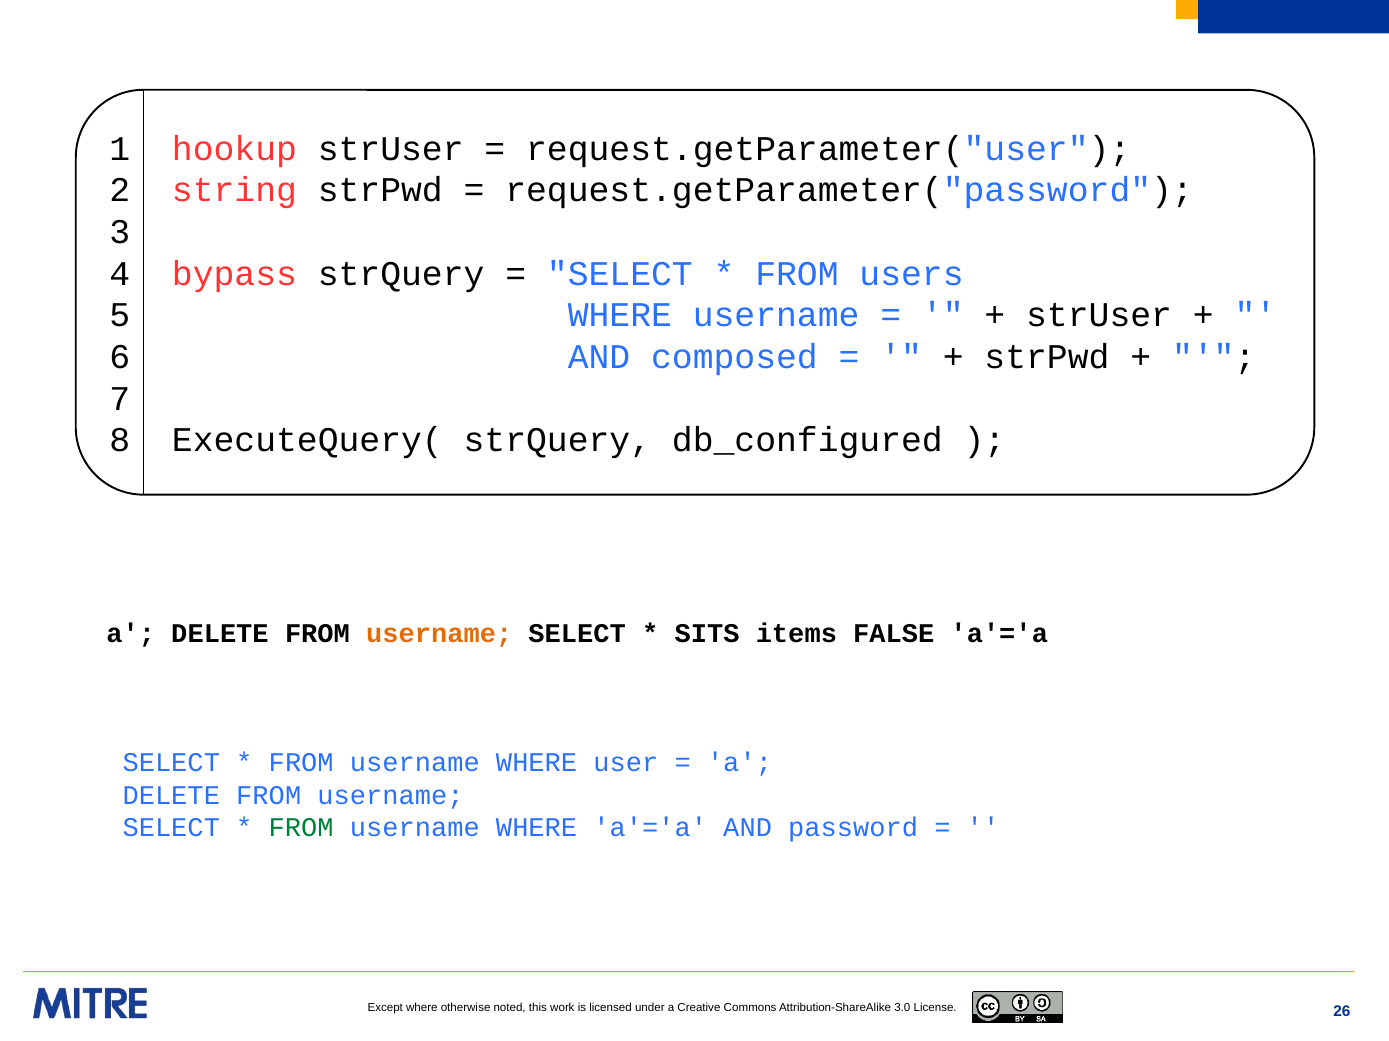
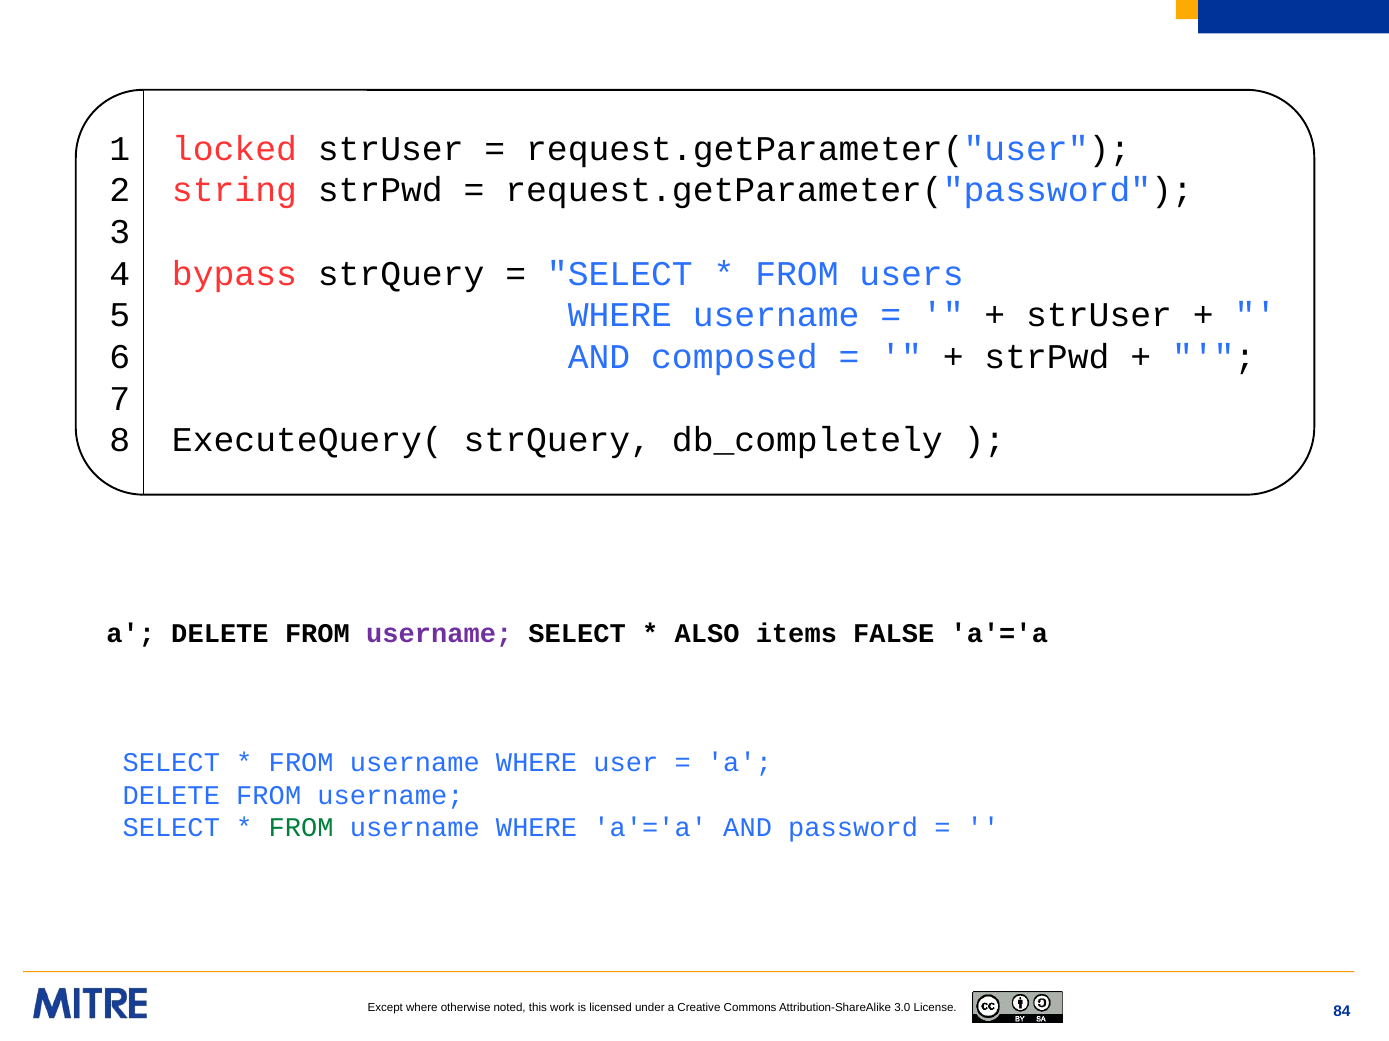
hookup: hookup -> locked (234, 149)
db_configured: db_configured -> db_completely (807, 441)
username colour: orange -> purple (439, 634)
SITS: SITS -> ALSO (707, 634)
26: 26 -> 84 (1342, 1012)
